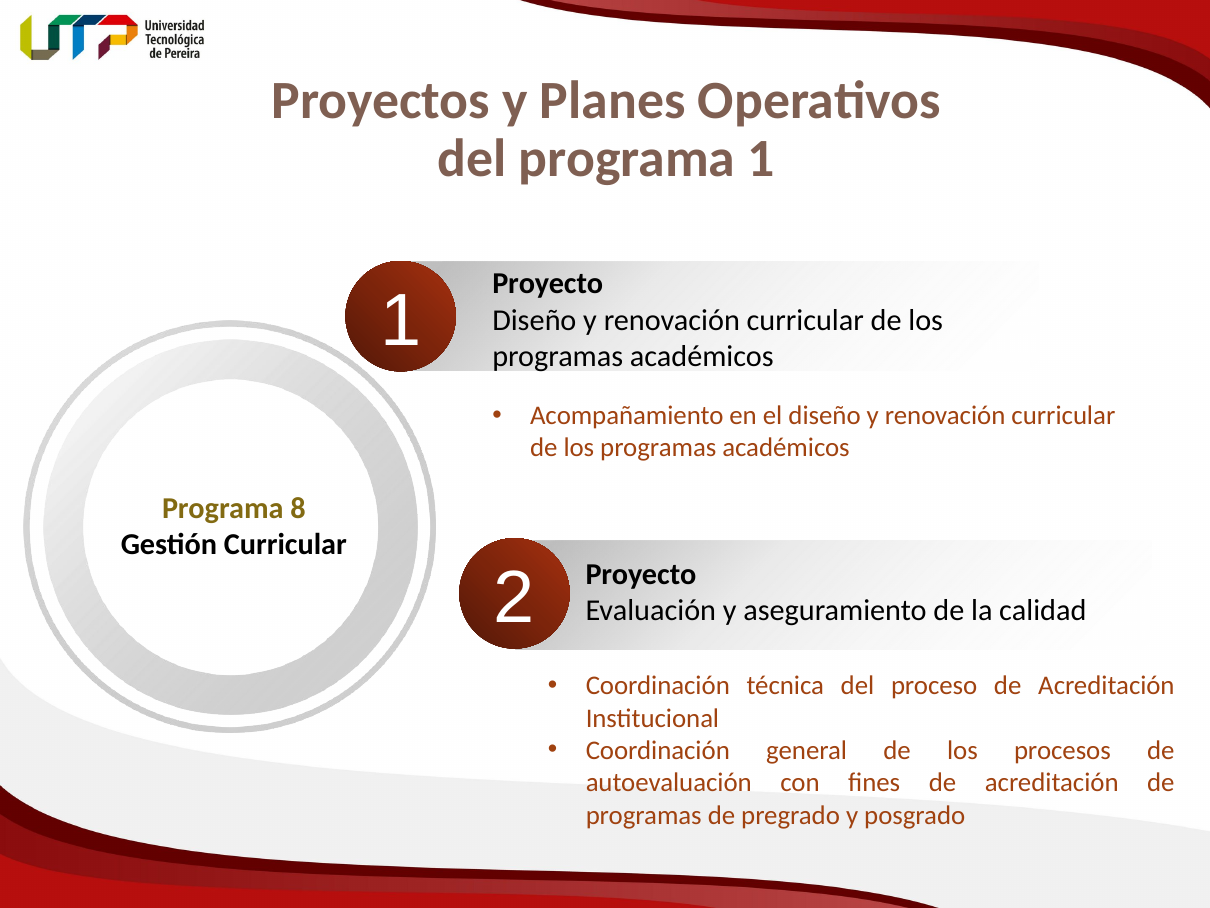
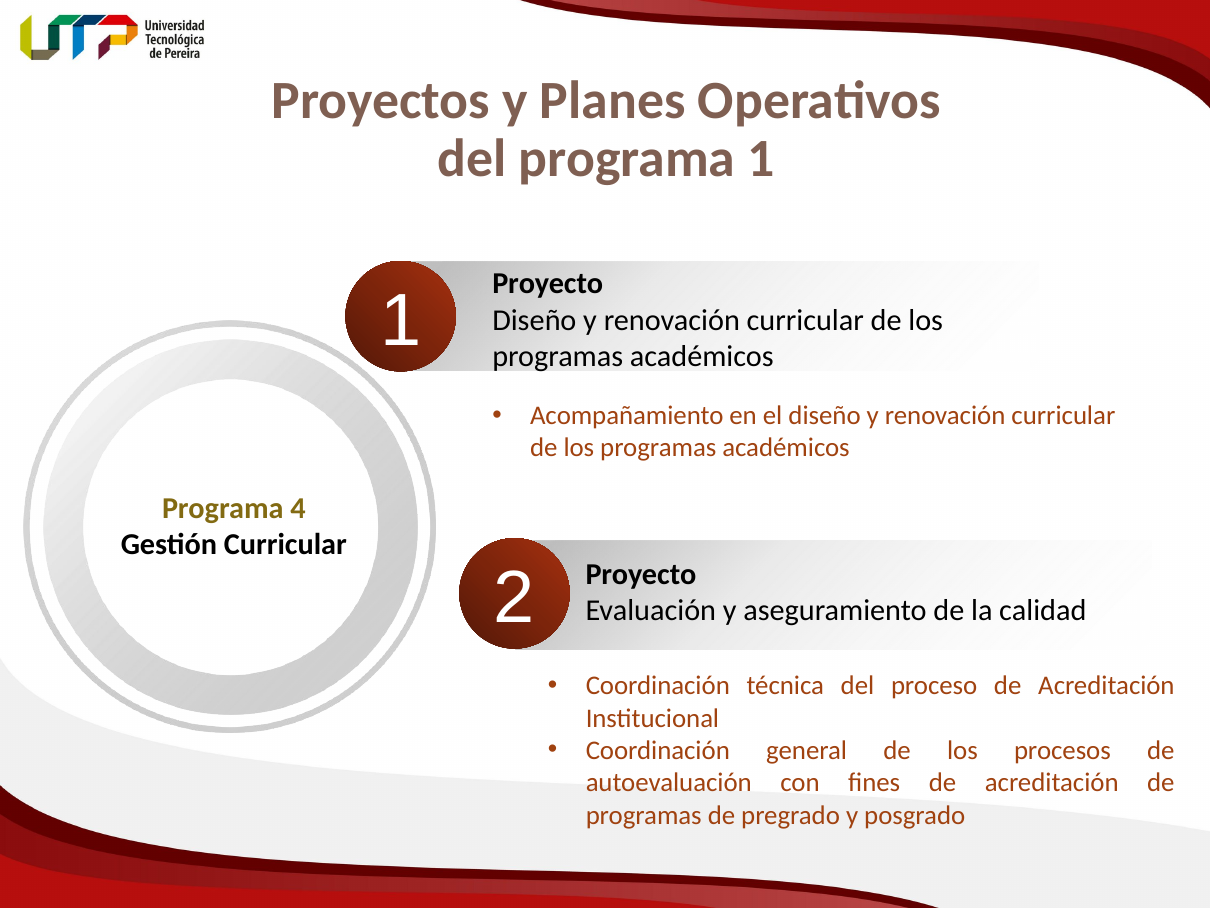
8: 8 -> 4 (298, 508)
